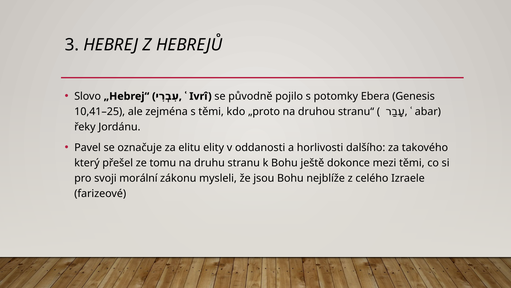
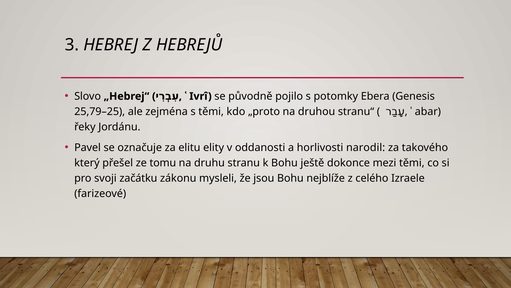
10,41–25: 10,41–25 -> 25,79–25 (100, 111)
dalšího: dalšího -> narodil (366, 147)
morální: morální -> začátku (138, 178)
